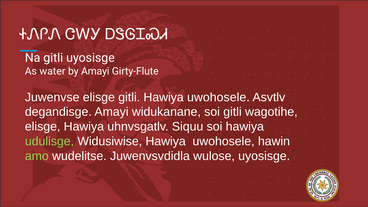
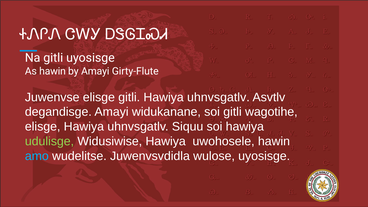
As water: water -> hawin (53, 71)
gitli Hawiya uwohosele: uwohosele -> uhnvsgatlv (218, 97)
amo colour: light green -> light blue (37, 156)
